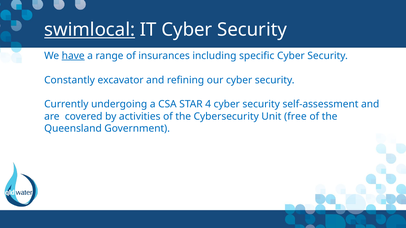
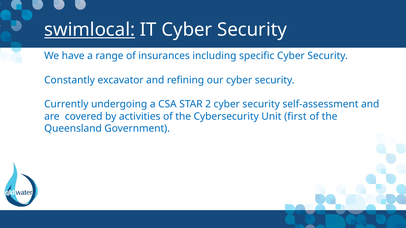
have underline: present -> none (73, 56)
4: 4 -> 2 (208, 104)
free: free -> first (295, 117)
